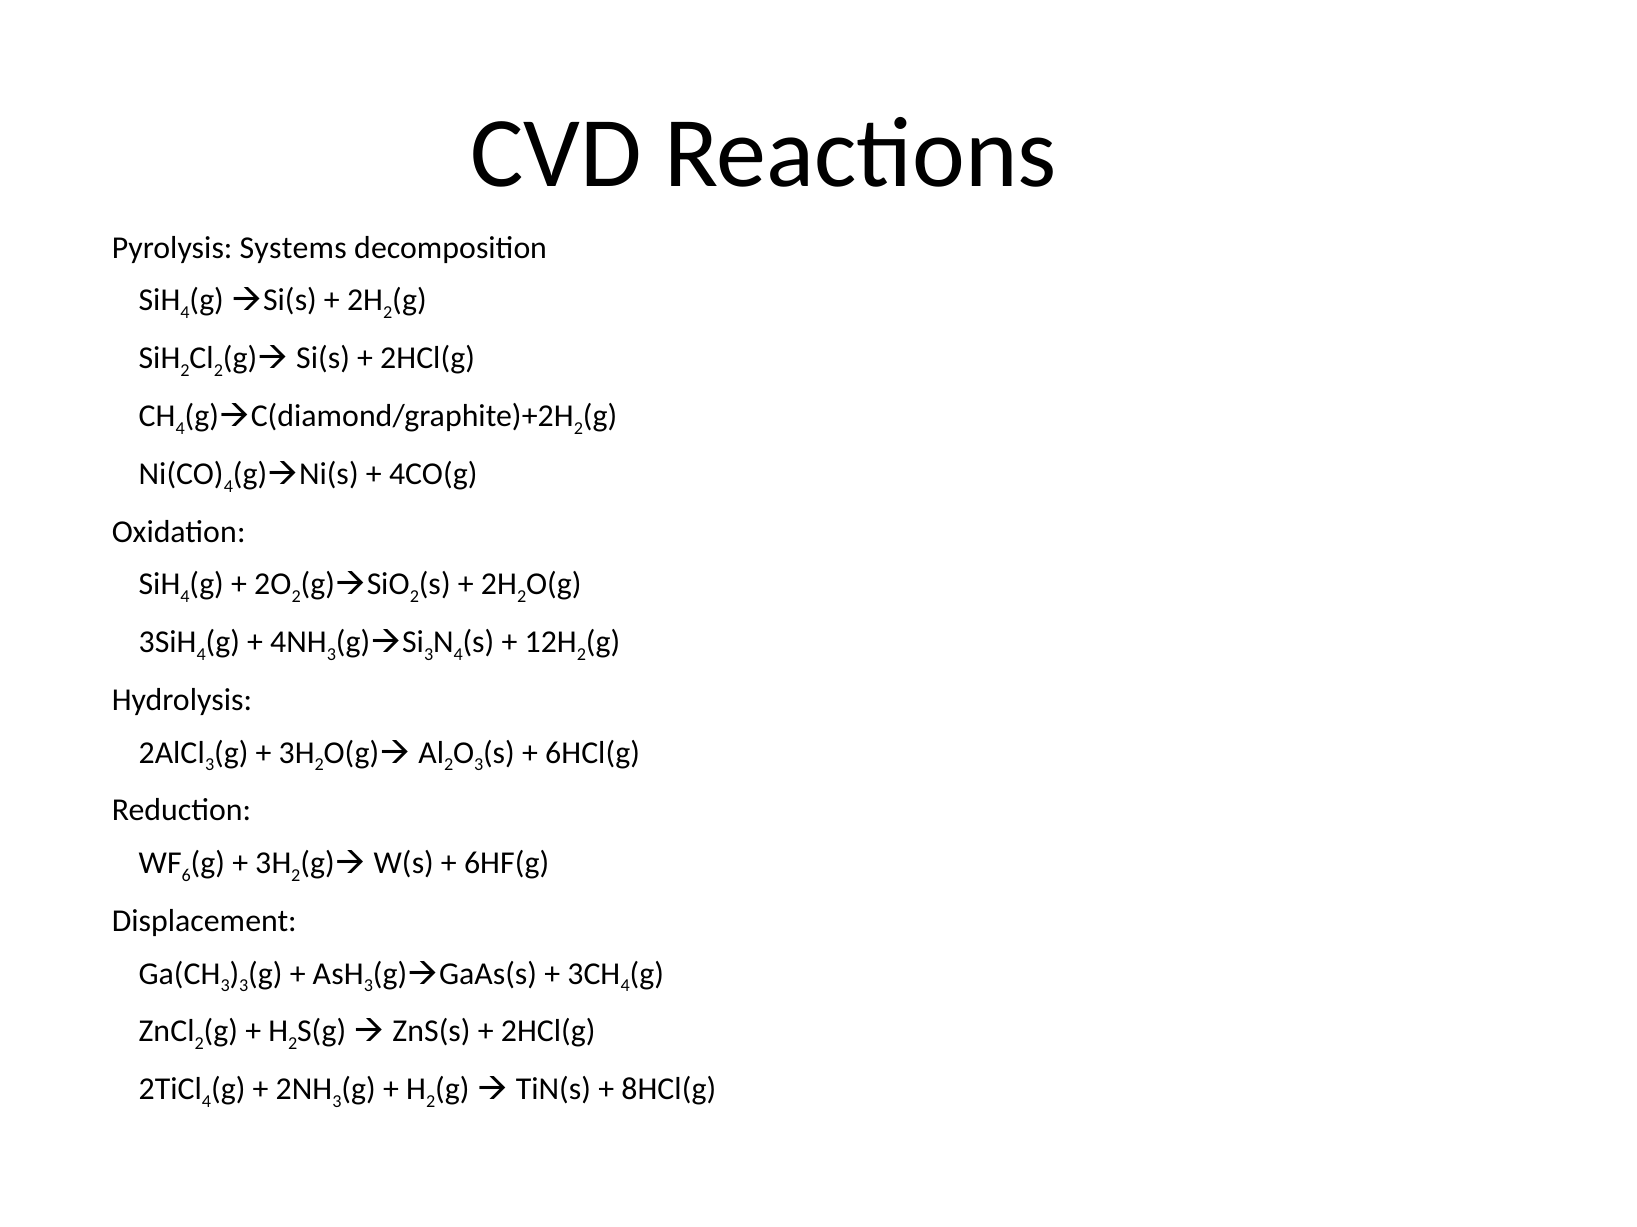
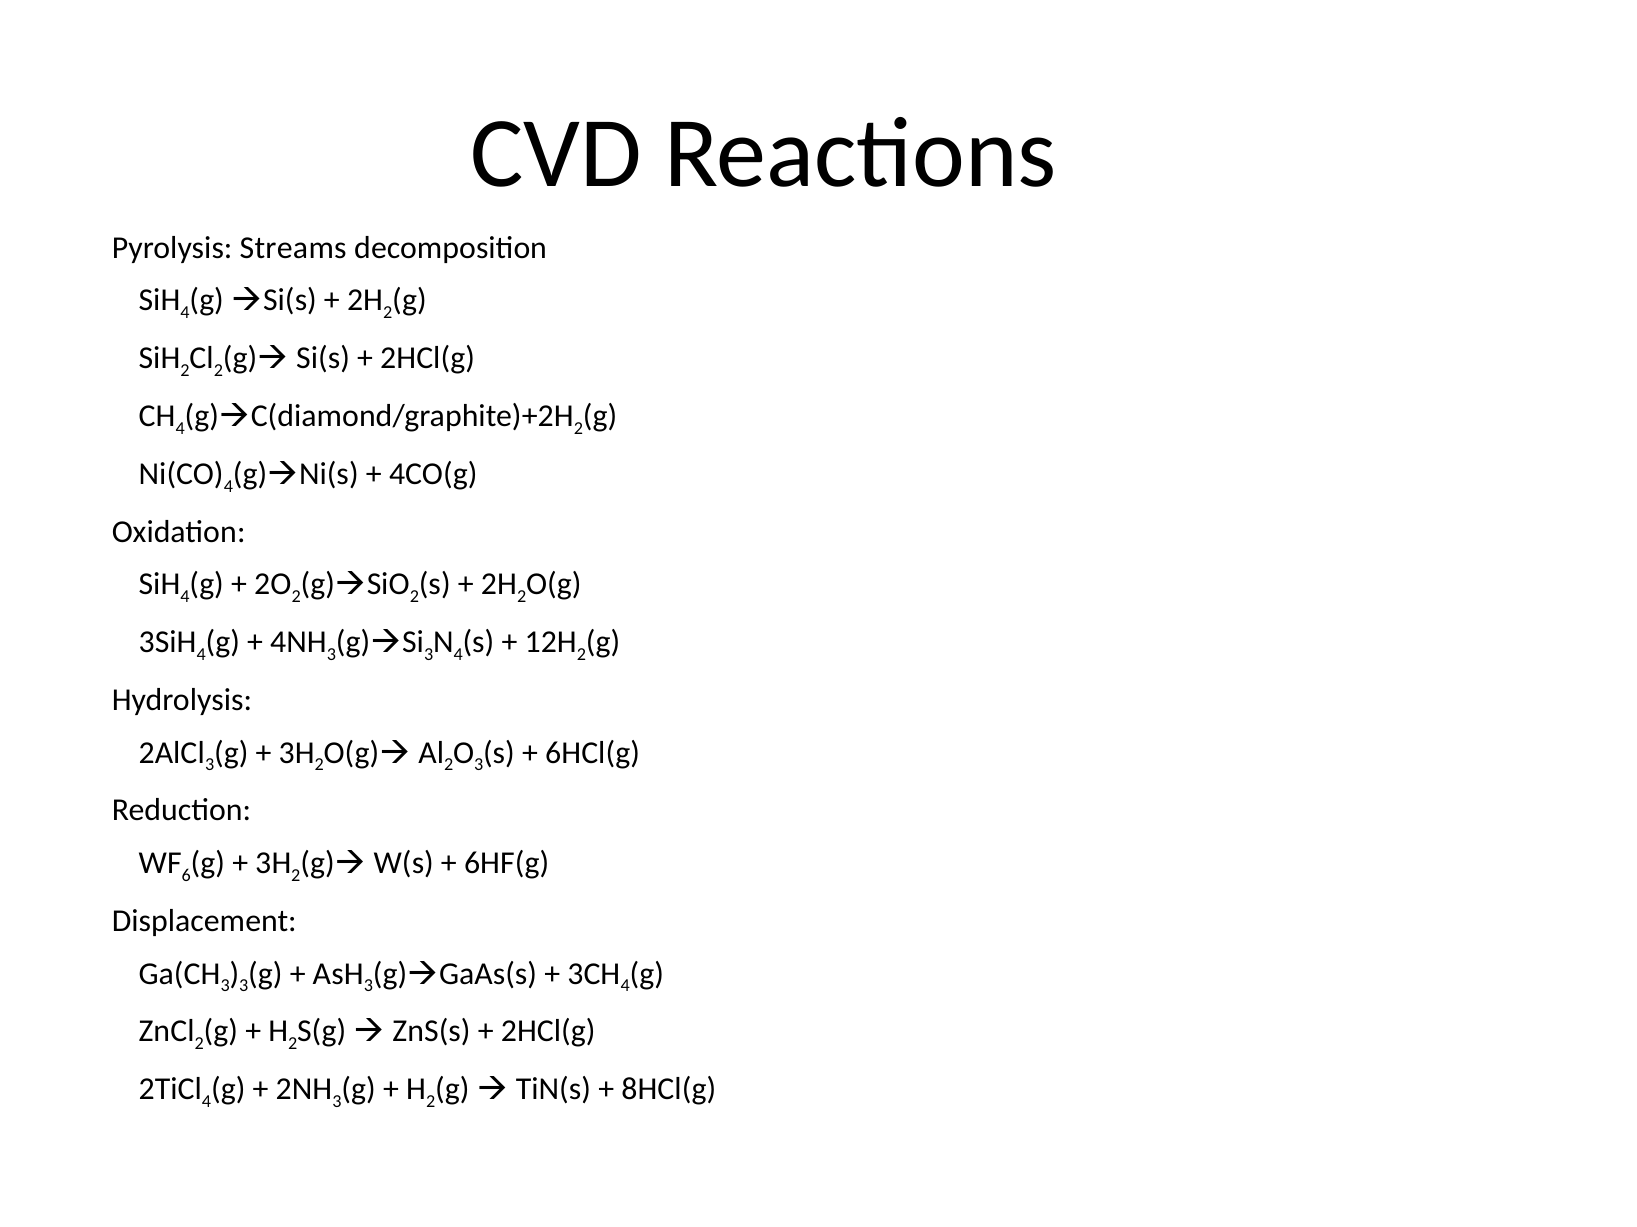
Systems: Systems -> Streams (293, 248)
